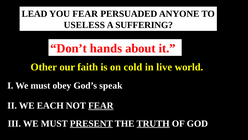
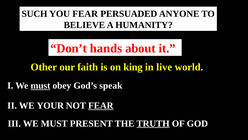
LEAD: LEAD -> SUCH (35, 14)
USELESS: USELESS -> BELIEVE (84, 25)
SUFFERING: SUFFERING -> HUMANITY (144, 25)
cold: cold -> king (133, 67)
must underline: none -> present (40, 85)
EACH: EACH -> YOUR (50, 105)
PRESENT underline: present -> none (91, 123)
